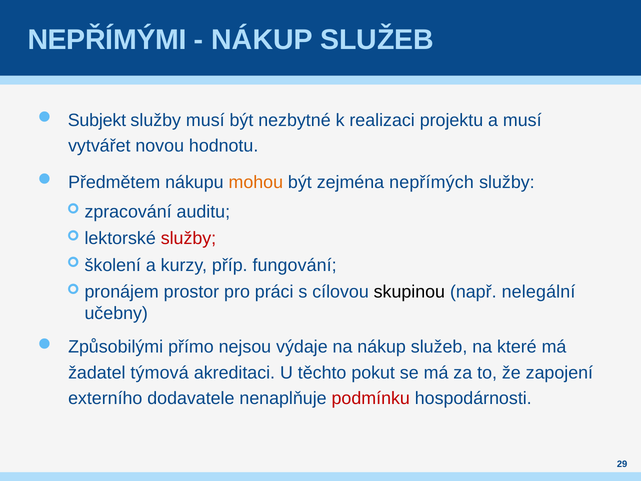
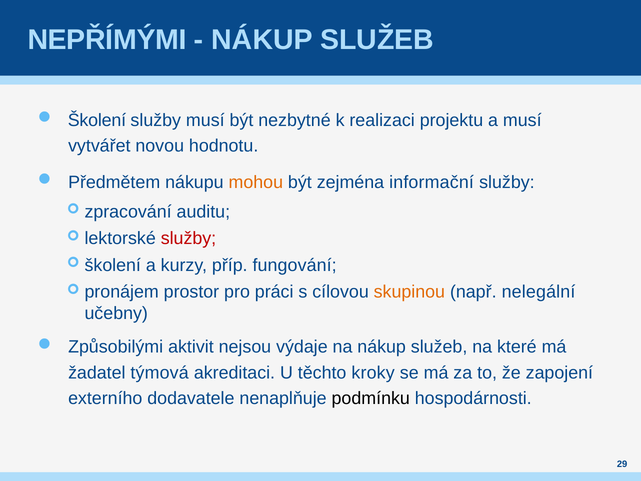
Subjekt: Subjekt -> Školení (97, 120)
nepřímých: nepřímých -> informační (432, 182)
skupinou colour: black -> orange (409, 292)
přímo: přímo -> aktivit (191, 347)
pokut: pokut -> kroky (373, 373)
podmínku colour: red -> black (371, 398)
